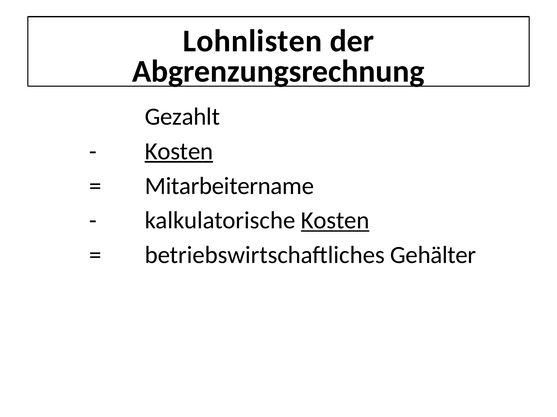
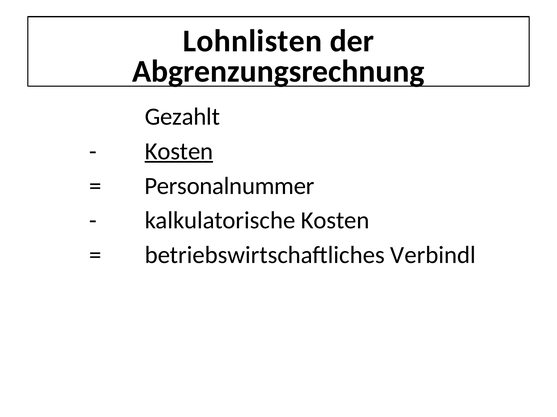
Mitarbeitername: Mitarbeitername -> Personalnummer (229, 186)
Kosten underline: present -> none (335, 221)
Gehälter: Gehälter -> Verbindl (433, 256)
